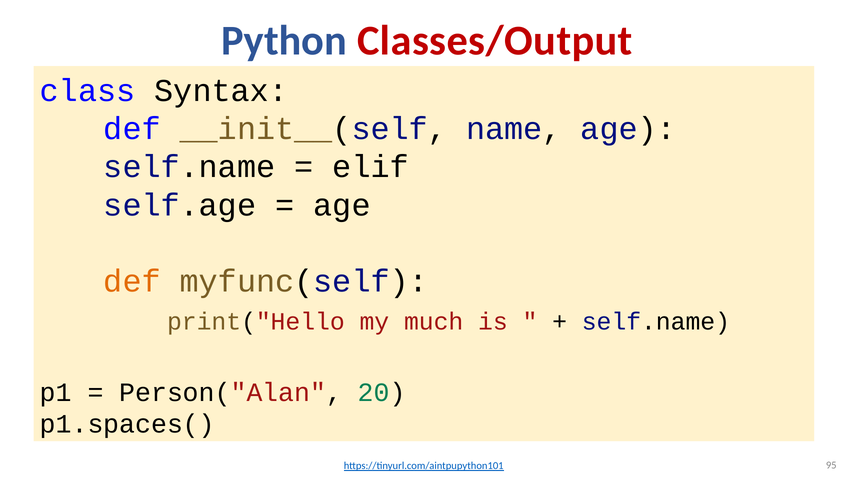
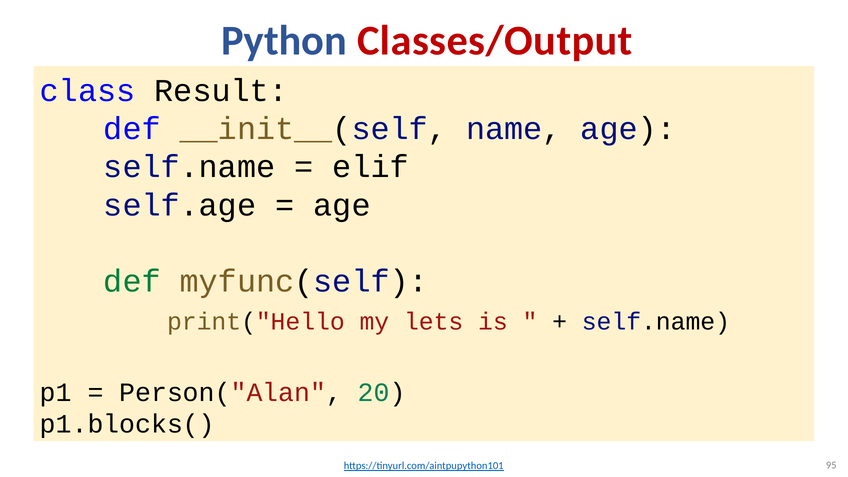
Syntax: Syntax -> Result (221, 91)
def colour: orange -> green (132, 281)
much: much -> lets (434, 322)
p1.spaces(: p1.spaces( -> p1.blocks( (127, 424)
